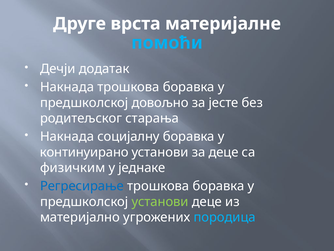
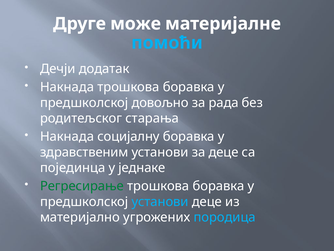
врста: врста -> може (136, 24)
јесте: јесте -> рада (224, 103)
континуирано: континуирано -> здравственим (84, 152)
физичким: физичким -> појединца (73, 168)
Регресирање colour: blue -> green (82, 186)
установи colour: light green -> light blue (160, 201)
